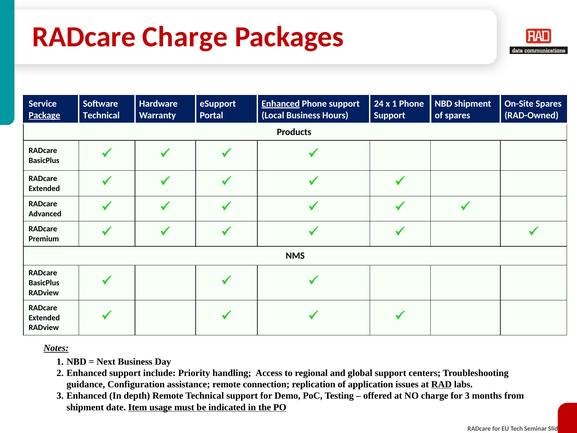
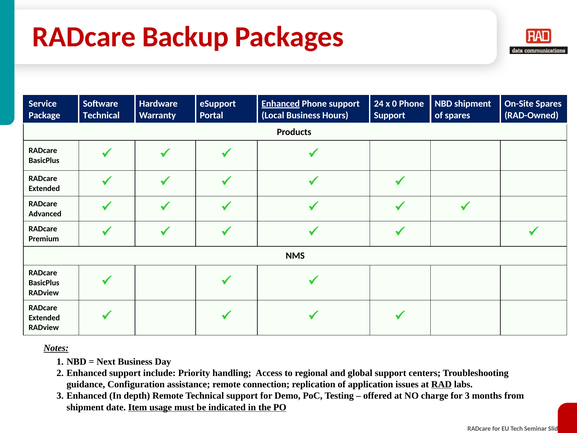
RADcare Charge: Charge -> Backup (185, 37)
x 1: 1 -> 0 (394, 104)
Package underline: present -> none (44, 115)
